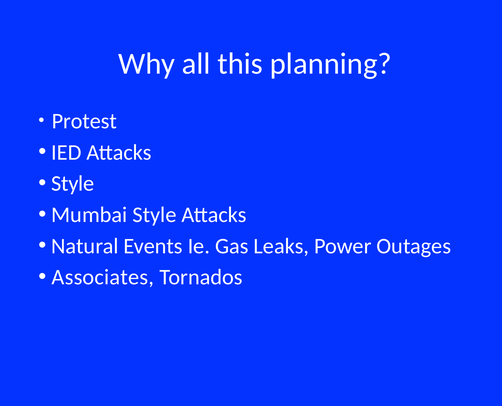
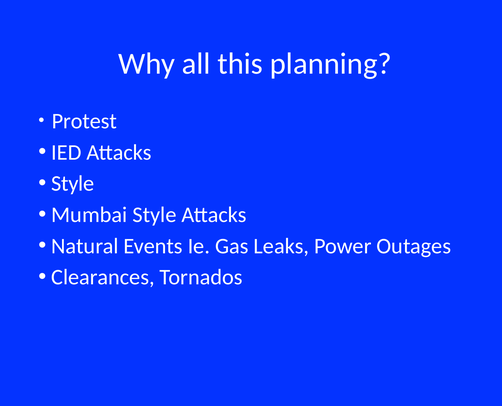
Associates: Associates -> Clearances (103, 278)
